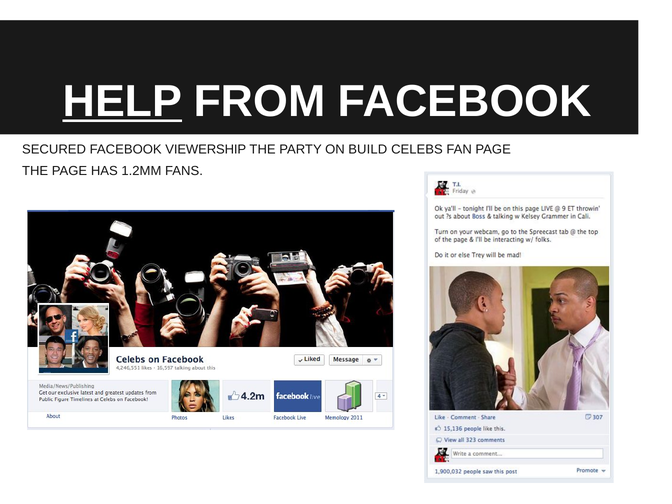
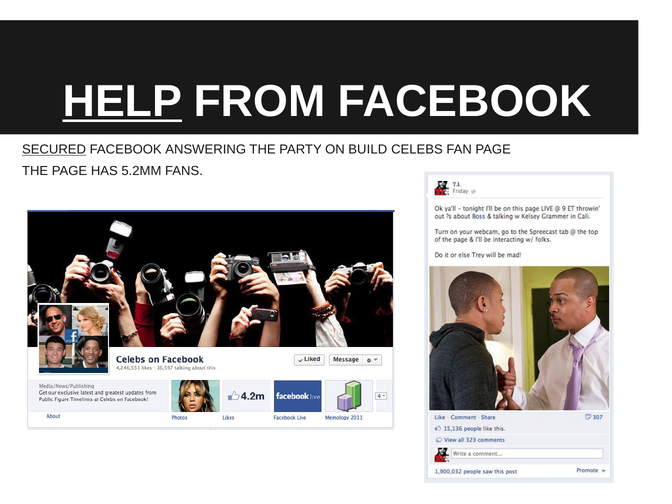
SECURED underline: none -> present (54, 150)
VIEWERSHIP: VIEWERSHIP -> ANSWERING (206, 150)
1.2MM: 1.2MM -> 5.2MM (141, 171)
